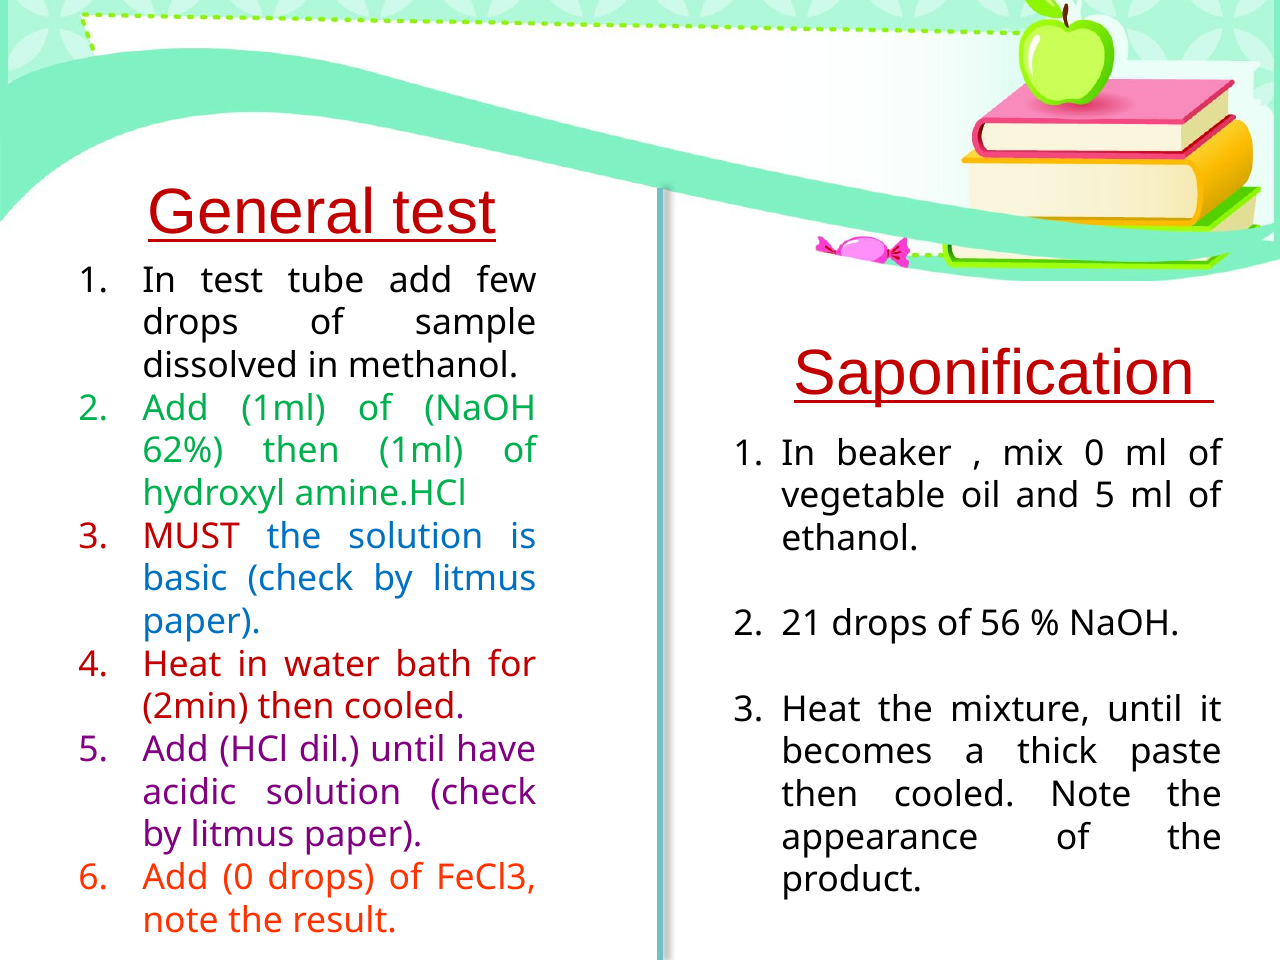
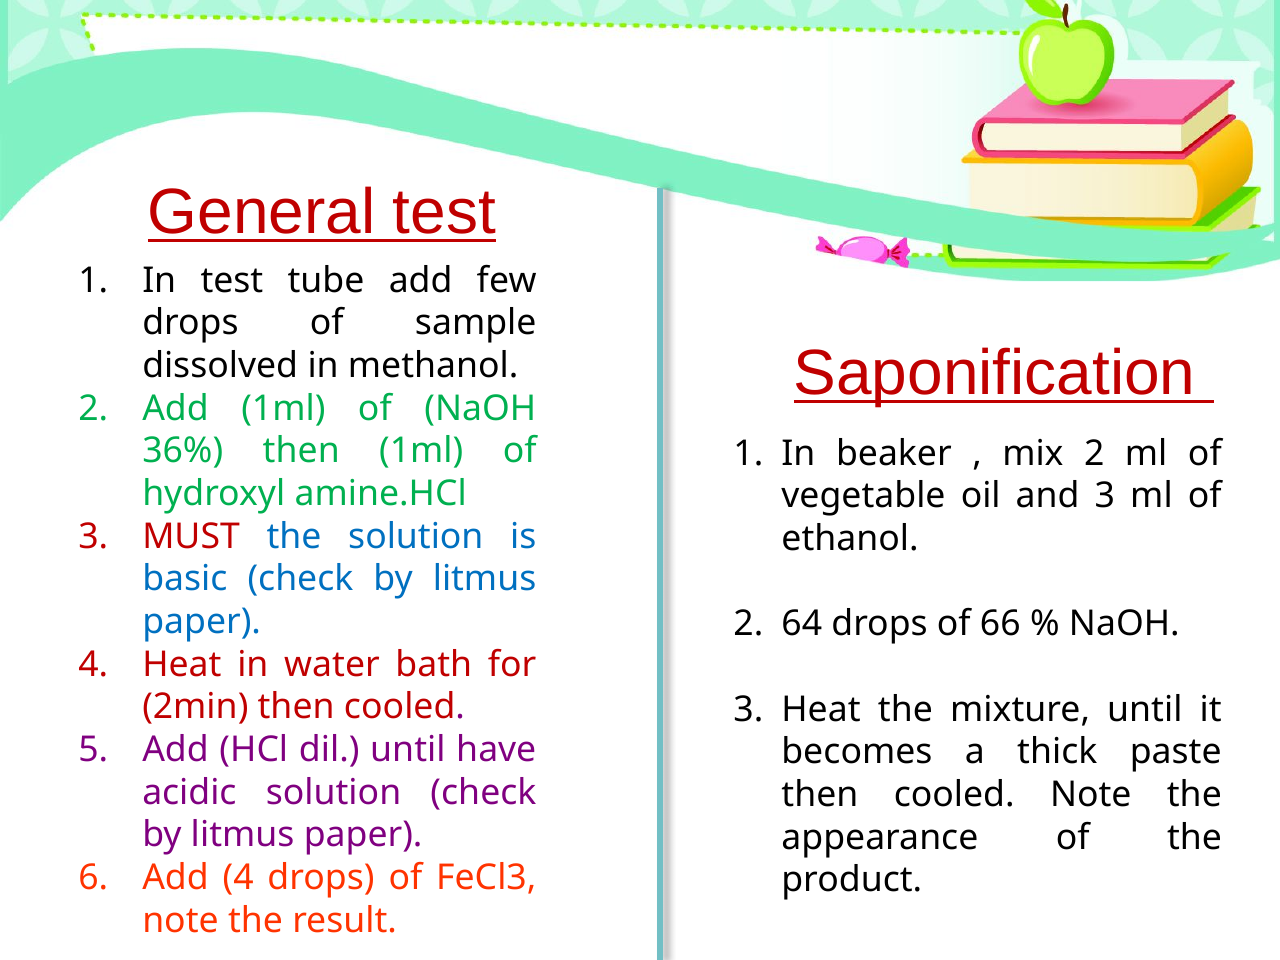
62%: 62% -> 36% (183, 451)
mix 0: 0 -> 2 (1094, 453)
and 5: 5 -> 3 (1105, 496)
21: 21 -> 64 (802, 624)
56: 56 -> 66 (1000, 624)
Add 0: 0 -> 4 (238, 878)
